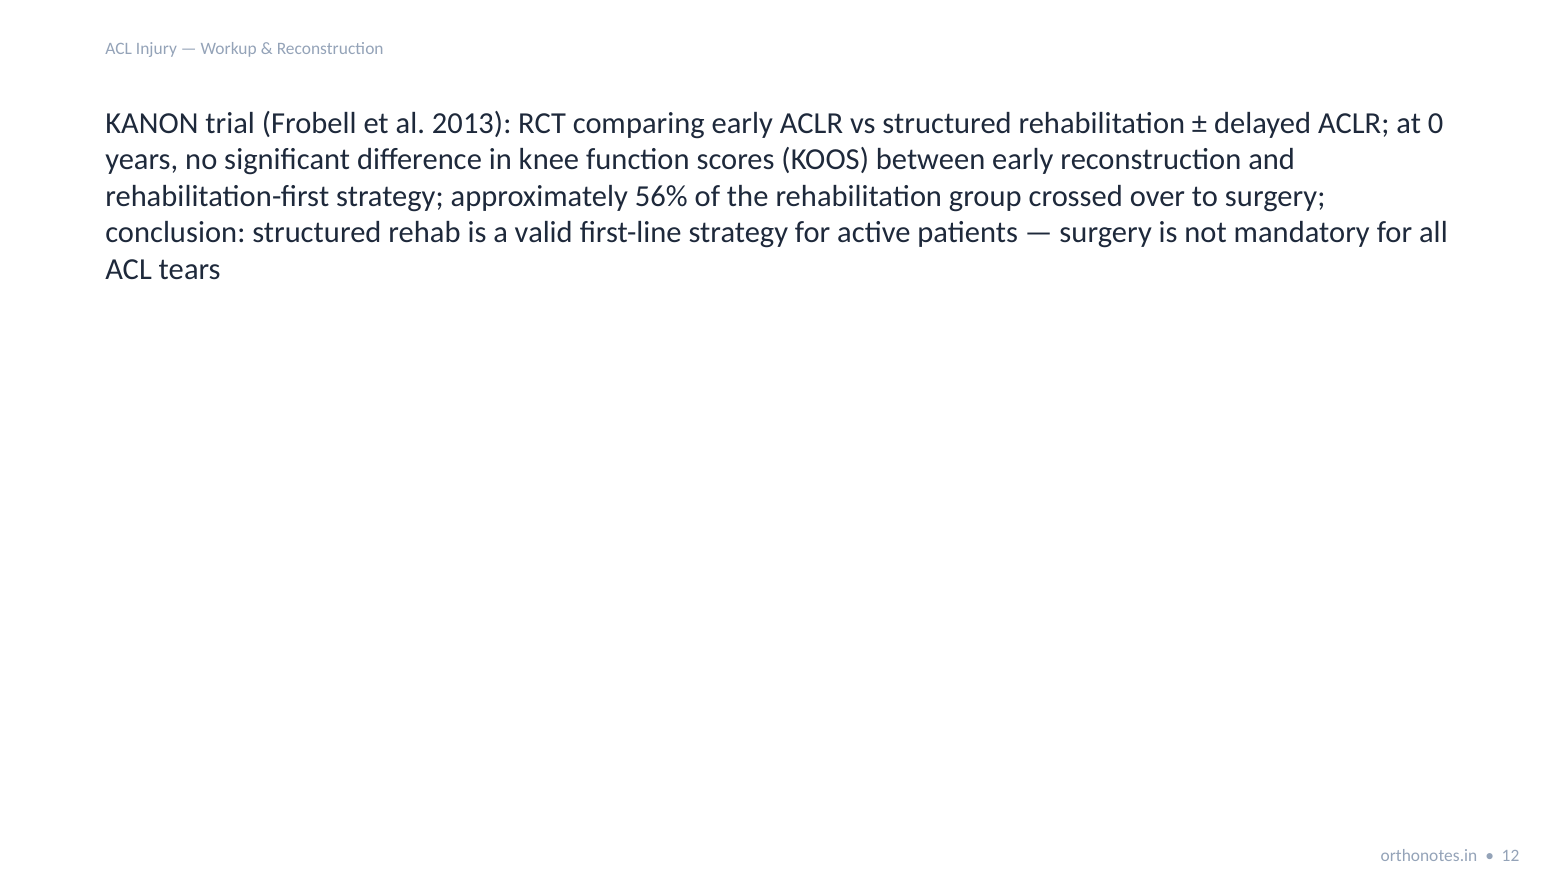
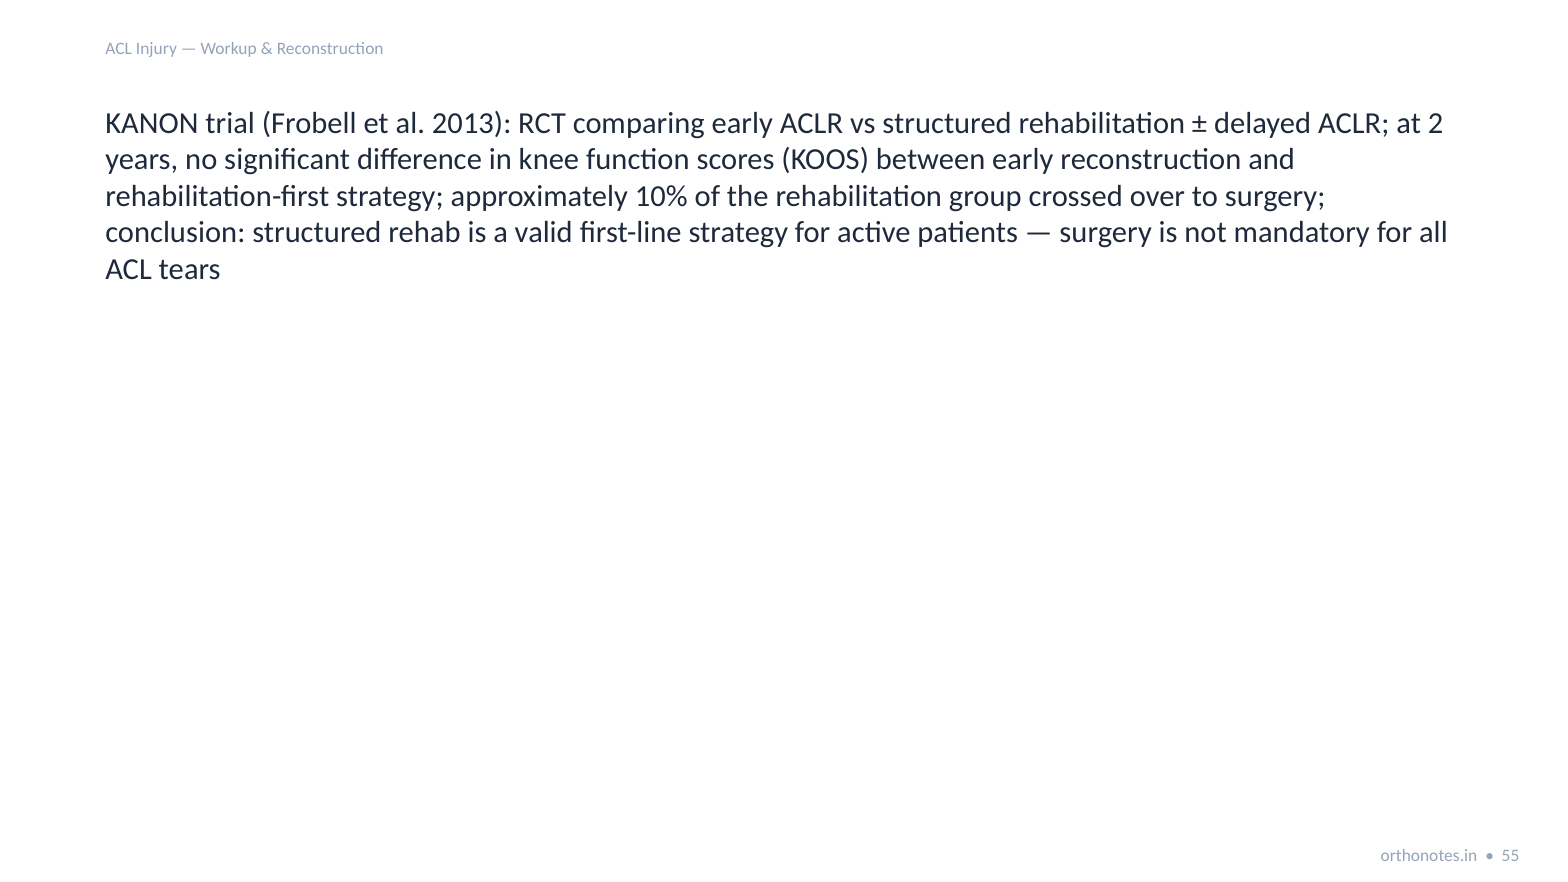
0: 0 -> 2 (1436, 123)
56%: 56% -> 10% (661, 196)
12: 12 -> 55 (1511, 856)
